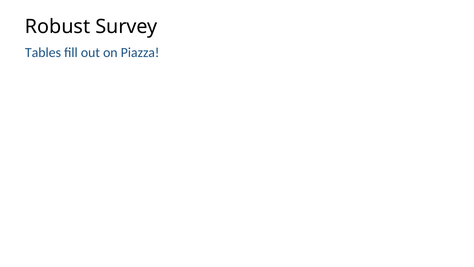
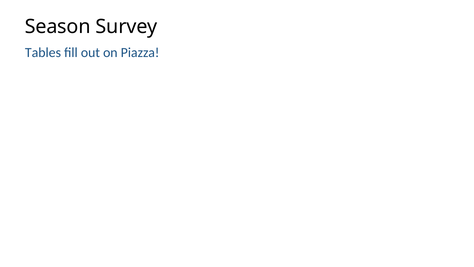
Robust: Robust -> Season (58, 27)
